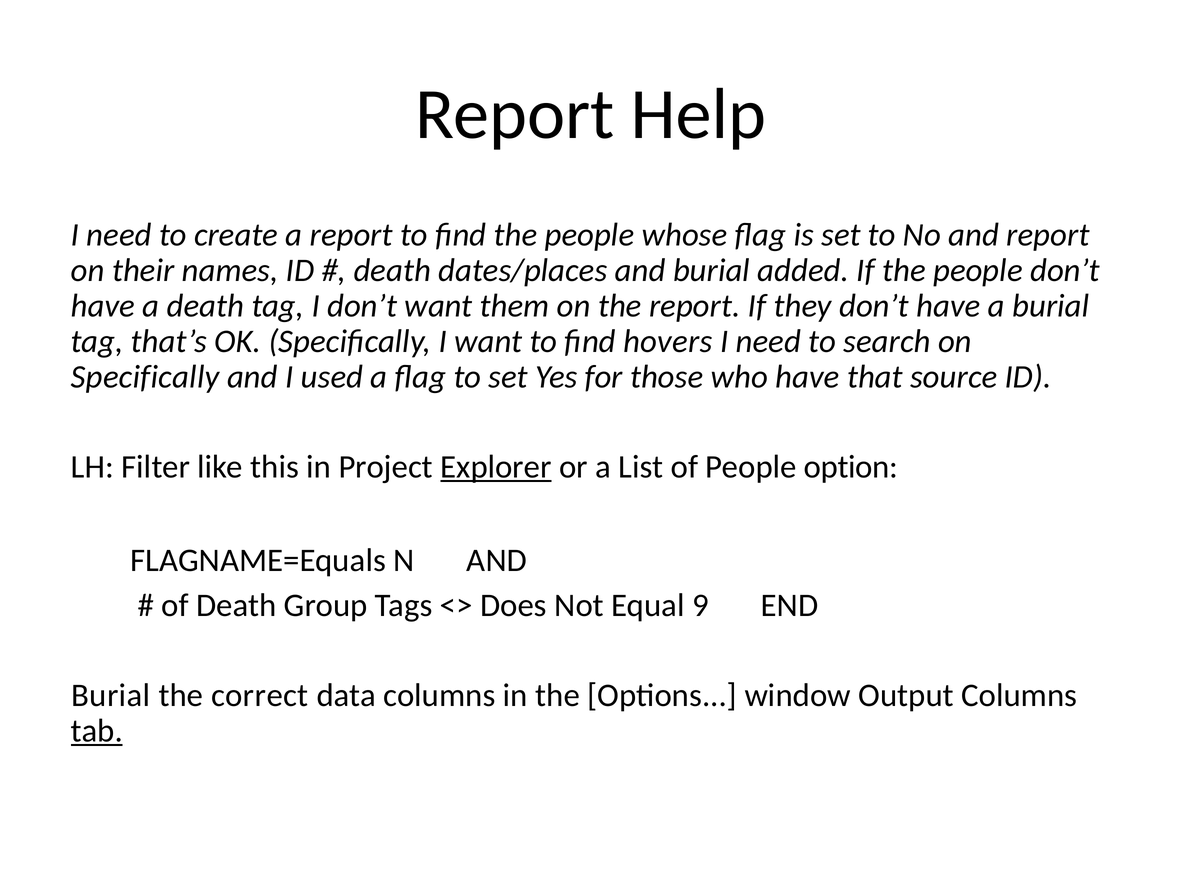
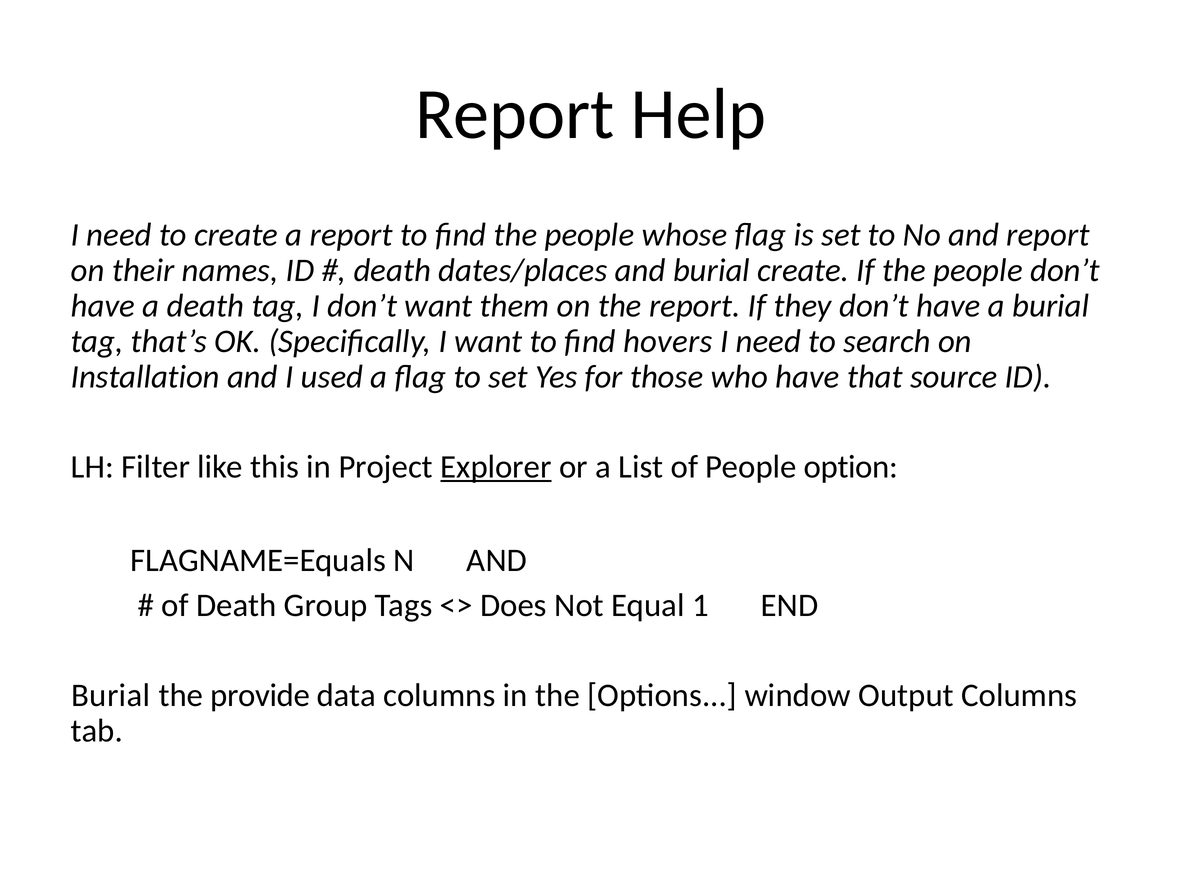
burial added: added -> create (803, 270)
Specifically: Specifically -> Installation (145, 377)
9: 9 -> 1 (700, 605)
correct: correct -> provide (260, 695)
tab underline: present -> none (97, 730)
